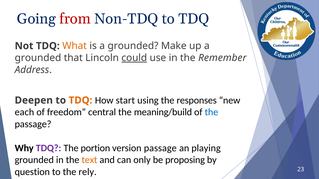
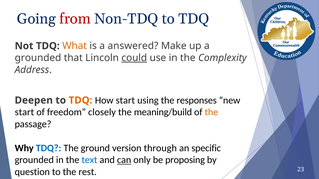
is a grounded: grounded -> answered (133, 46)
Remember: Remember -> Complexity (222, 58)
each: each -> start (24, 112)
central: central -> closely (102, 112)
the colour: blue -> orange (211, 112)
TDQ colour: purple -> blue (49, 148)
portion: portion -> ground (95, 148)
version passage: passage -> through (160, 148)
playing: playing -> specific (206, 148)
text colour: orange -> blue (89, 160)
can underline: none -> present (124, 160)
rely: rely -> rest (88, 172)
